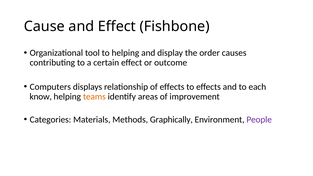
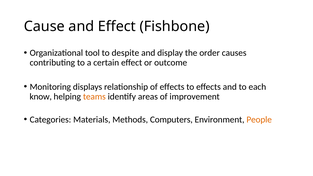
to helping: helping -> despite (125, 53)
Computers: Computers -> Monitoring (50, 87)
Graphically: Graphically -> Computers (171, 120)
People colour: purple -> orange (259, 120)
